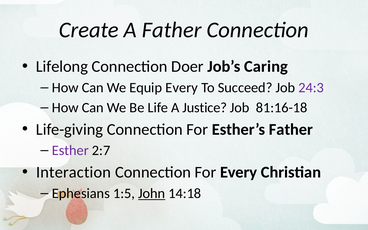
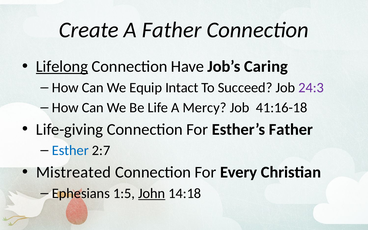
Lifelong underline: none -> present (62, 66)
Doer: Doer -> Have (188, 66)
Equip Every: Every -> Intact (182, 88)
Justice: Justice -> Mercy (205, 108)
81:16-18: 81:16-18 -> 41:16-18 (282, 108)
Esther colour: purple -> blue (70, 151)
Interaction: Interaction -> Mistreated (74, 172)
